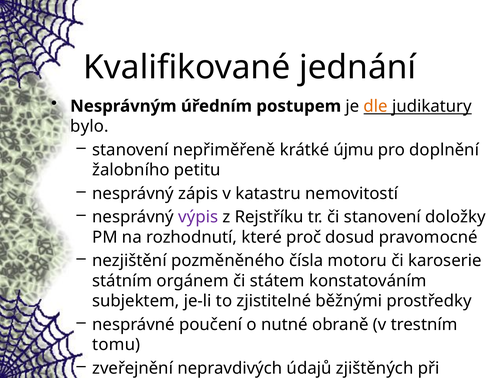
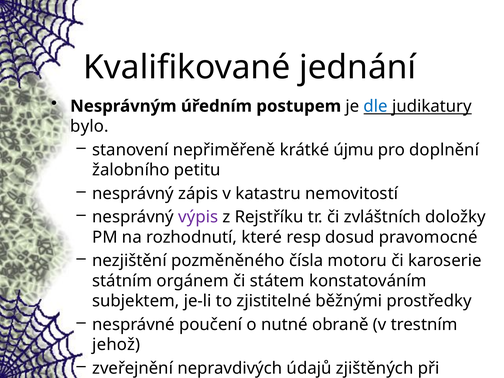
dle colour: orange -> blue (376, 106)
či stanovení: stanovení -> zvláštních (382, 217)
proč: proč -> resp (304, 237)
tomu: tomu -> jehož (116, 345)
